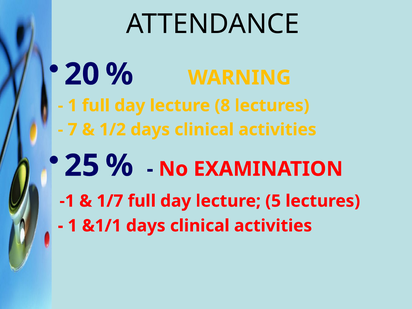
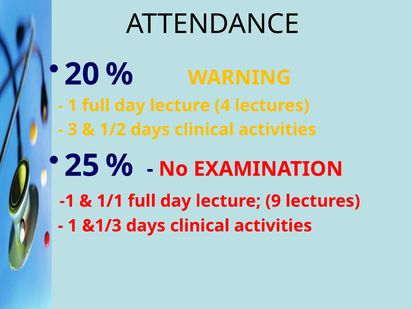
8: 8 -> 4 (222, 106)
7: 7 -> 3 (73, 130)
1/7: 1/7 -> 1/1 (110, 201)
5: 5 -> 9 (273, 201)
&1/1: &1/1 -> &1/3 (102, 226)
